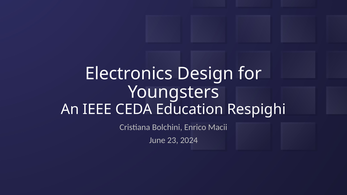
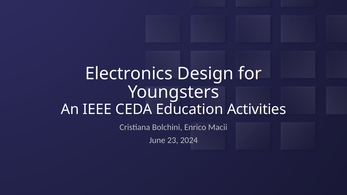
Respighi: Respighi -> Activities (257, 110)
